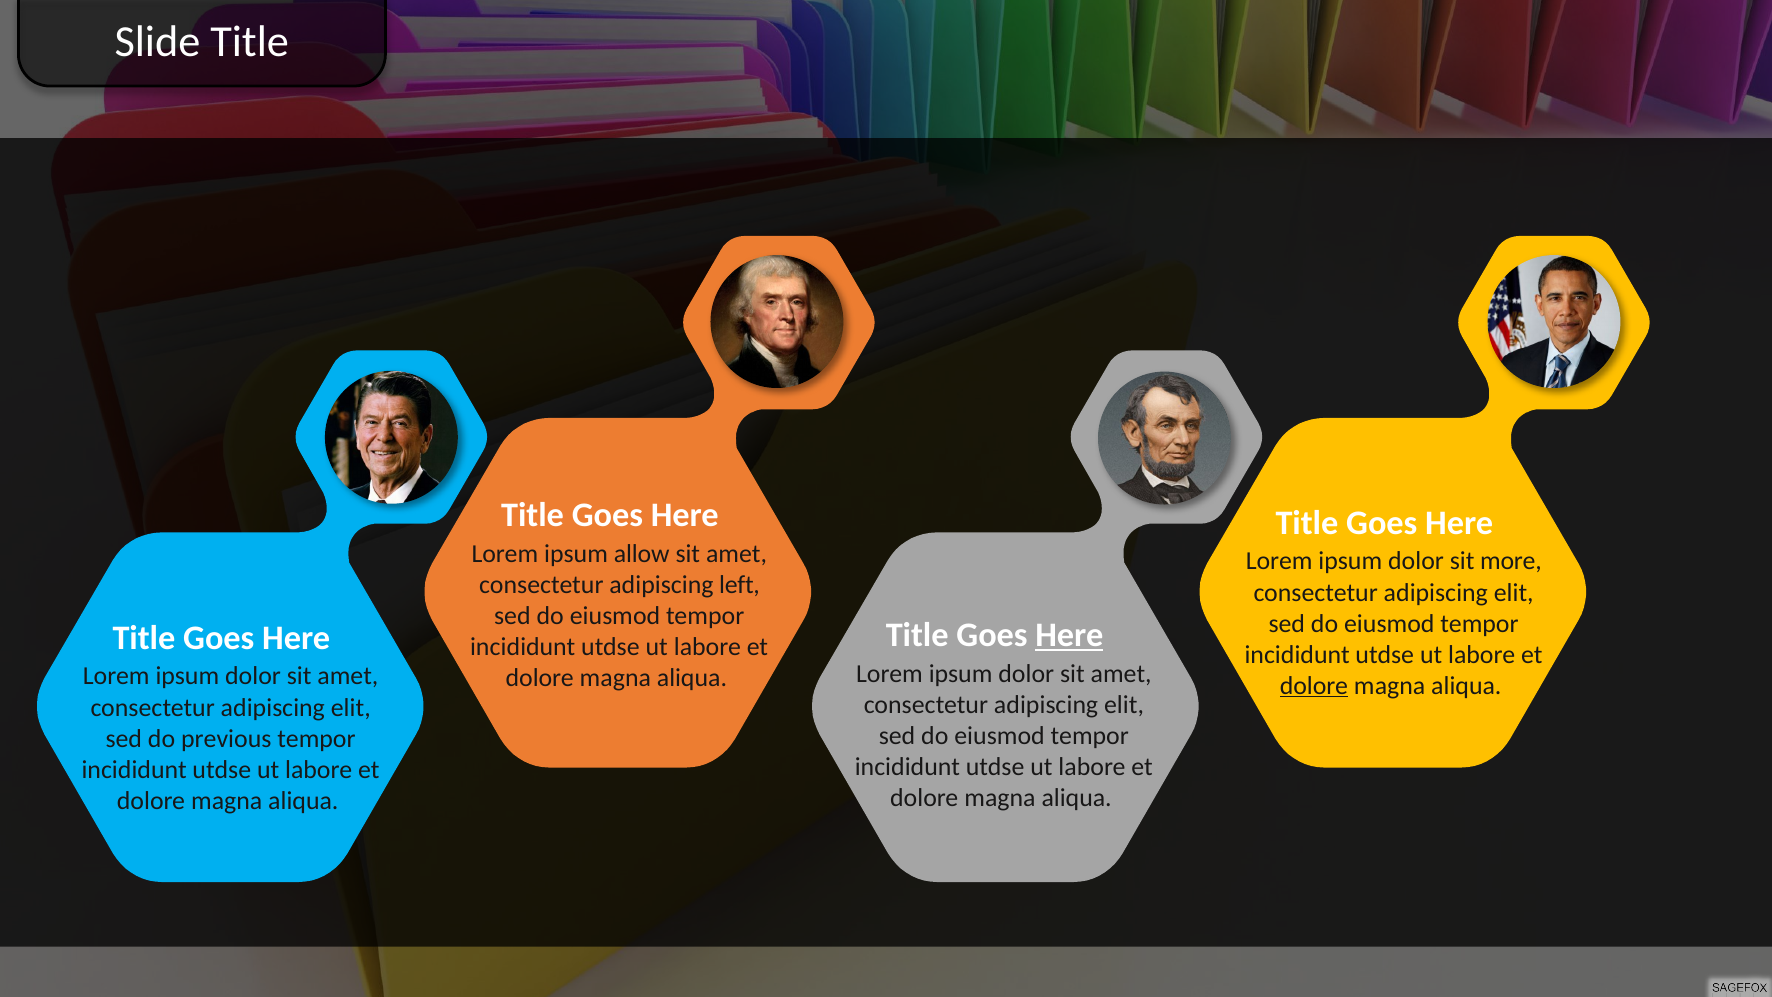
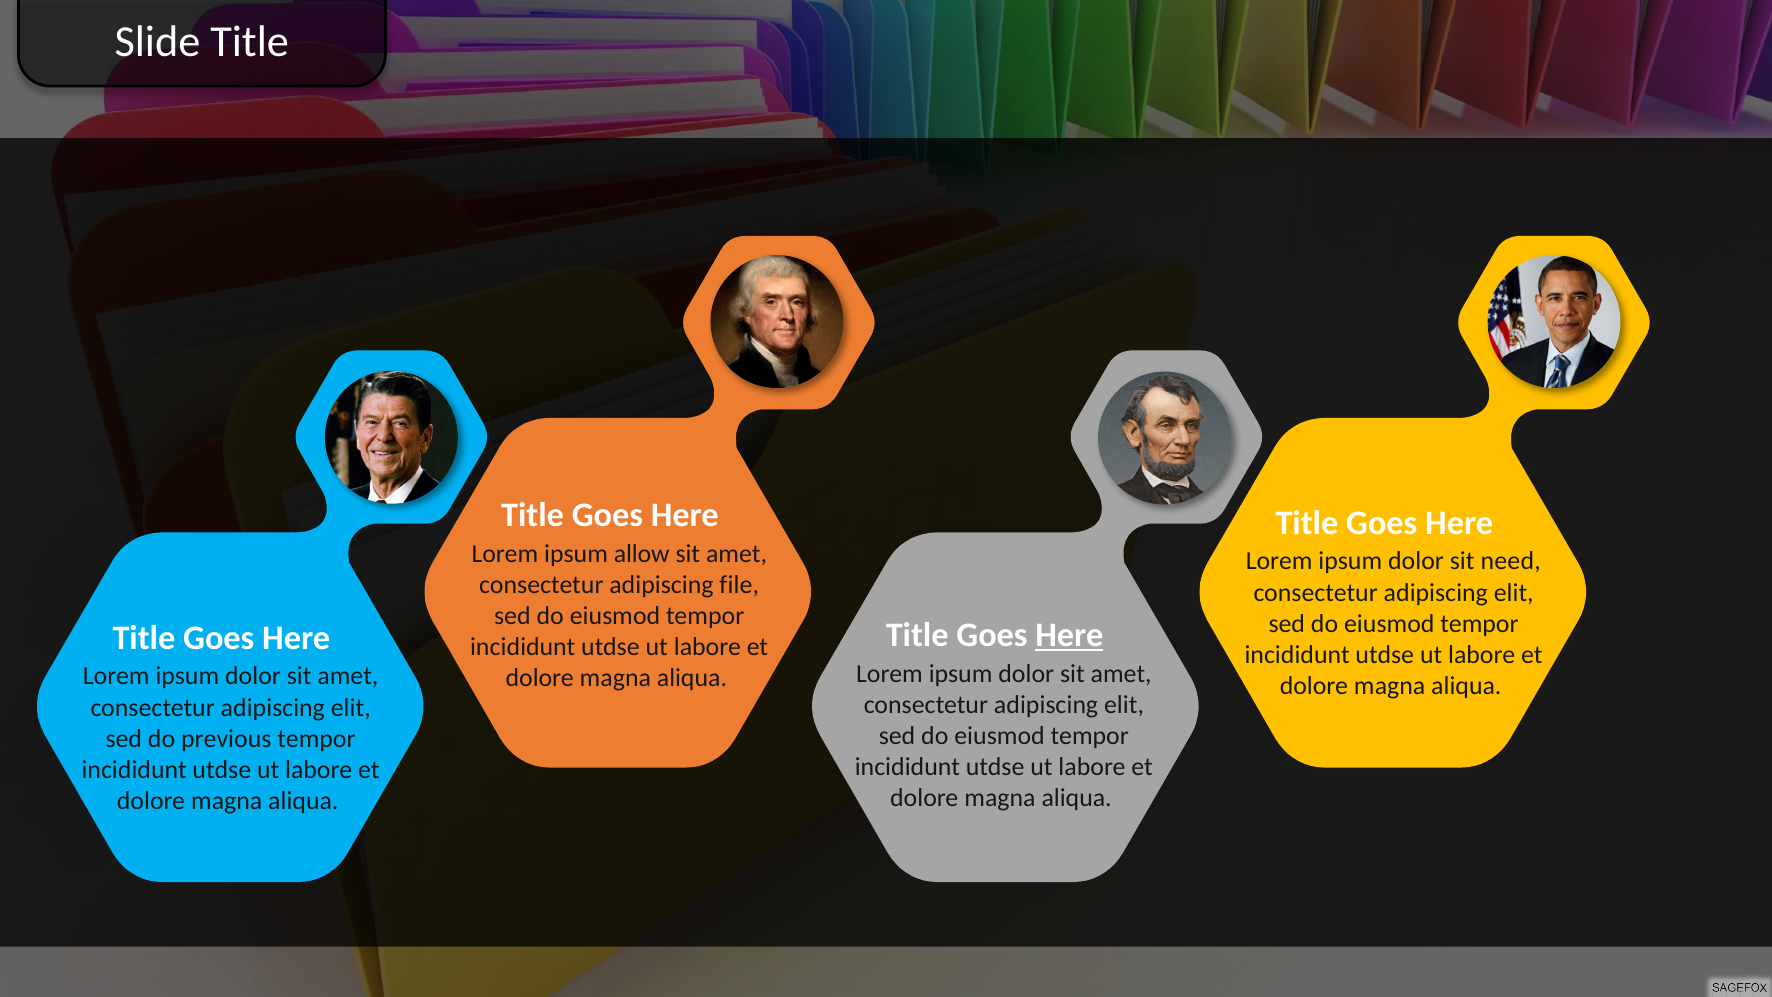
more: more -> need (1511, 561)
left: left -> file (739, 585)
dolore underline: present -> none (1314, 685)
